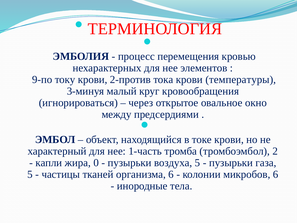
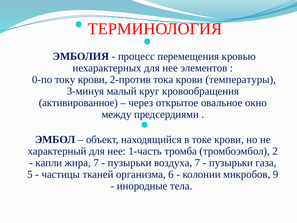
9-по: 9-по -> 0-по (42, 80)
игнорироваться: игнорироваться -> активированное (78, 103)
жира 0: 0 -> 7 (96, 163)
воздуха 5: 5 -> 7 (197, 163)
микробов 6: 6 -> 9 (276, 174)
